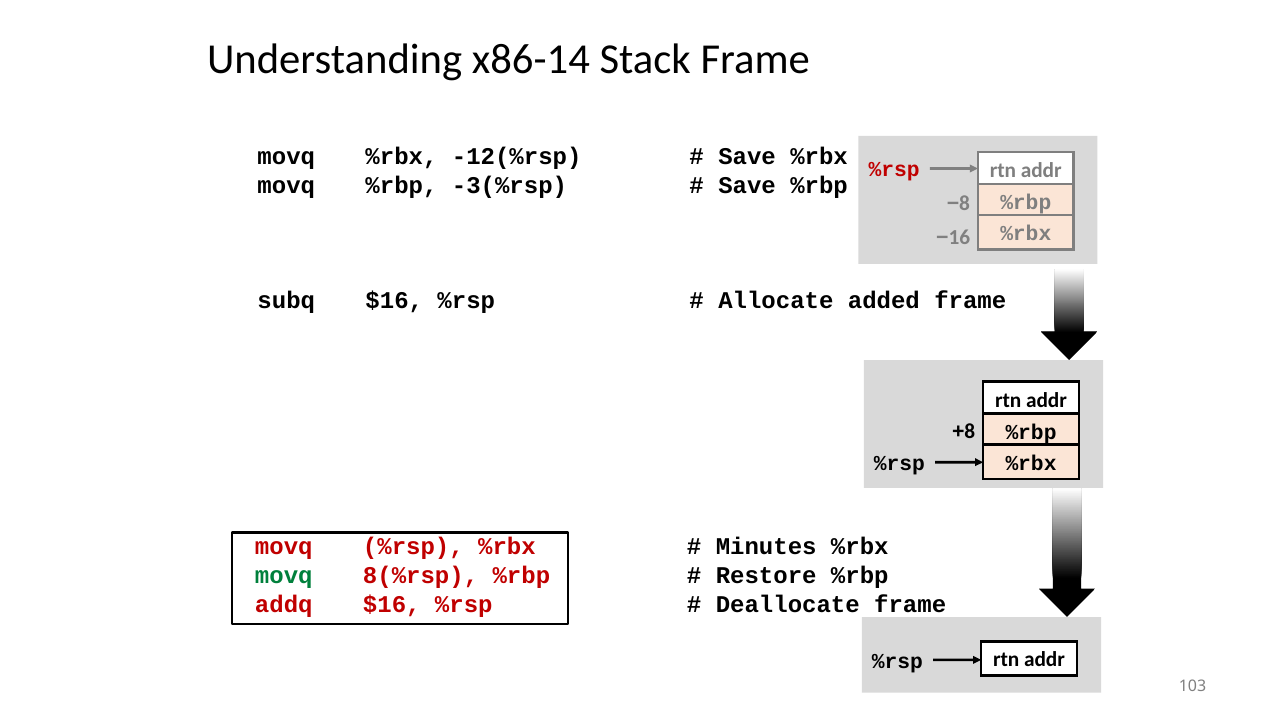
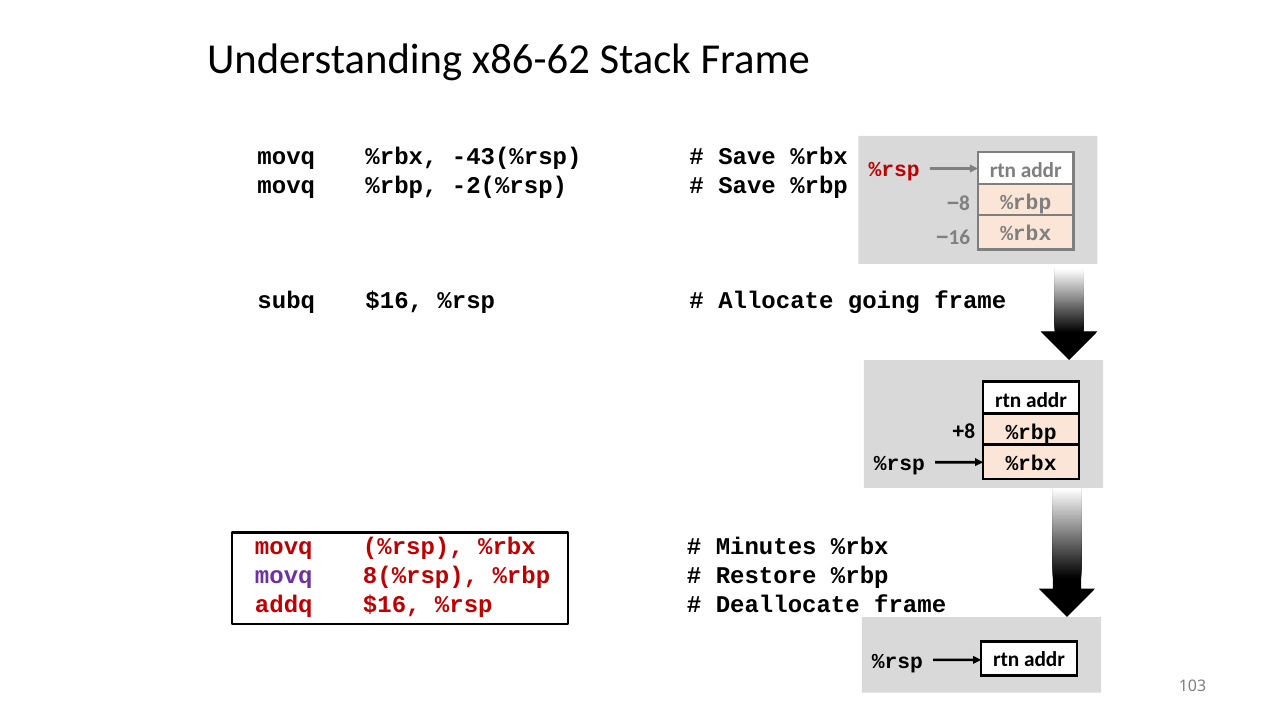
x86-14: x86-14 -> x86-62 (531, 60)
-12(%rsp: -12(%rsp -> -43(%rsp (517, 157)
-3(%rsp: -3(%rsp -> -2(%rsp (509, 185)
added: added -> going (884, 301)
movq colour: green -> purple (284, 576)
